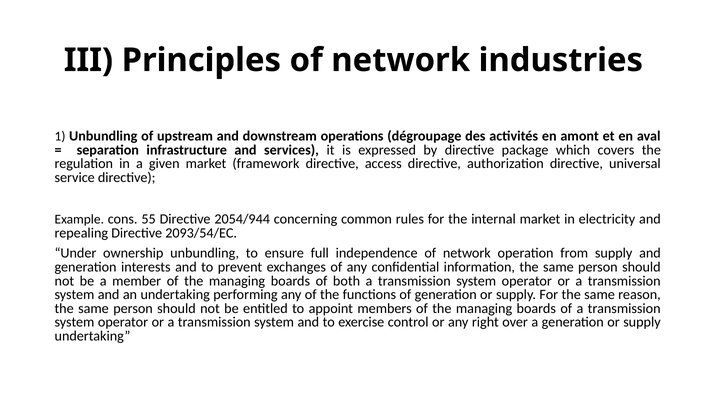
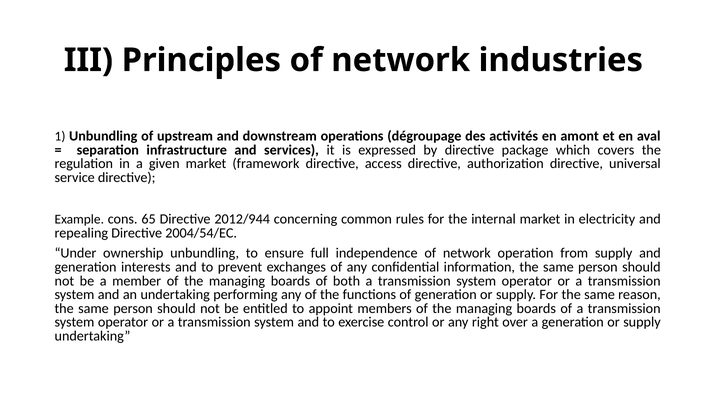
55: 55 -> 65 (149, 219)
2054/944: 2054/944 -> 2012/944 (242, 219)
2093/54/EC: 2093/54/EC -> 2004/54/EC (201, 233)
